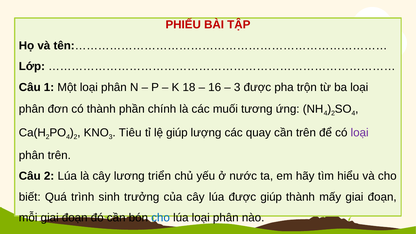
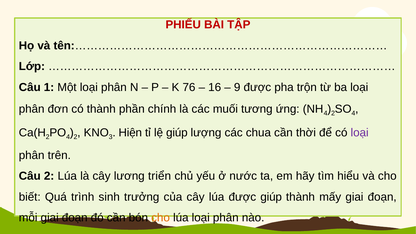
18: 18 -> 76 (189, 87)
3: 3 -> 9 (237, 87)
Tiêu: Tiêu -> Hiện (130, 133)
quay: quay -> chua (258, 133)
cần trên: trên -> thời (306, 133)
cho colour: blue -> orange (161, 218)
